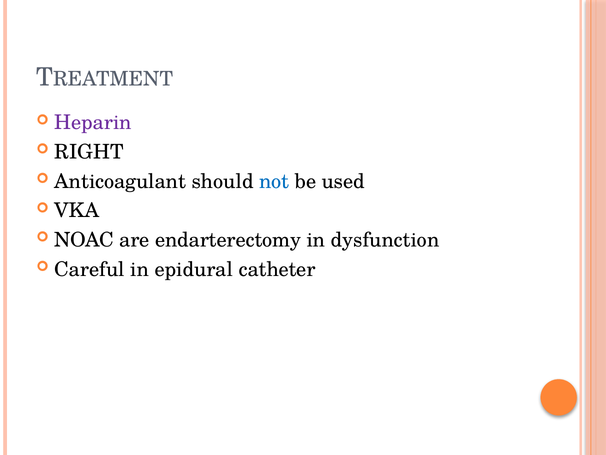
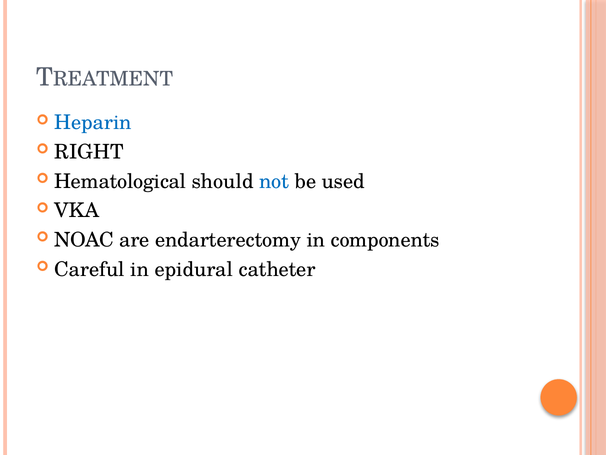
Heparin colour: purple -> blue (93, 123)
Anticoagulant: Anticoagulant -> Hematological (120, 181)
dysfunction: dysfunction -> components (385, 240)
